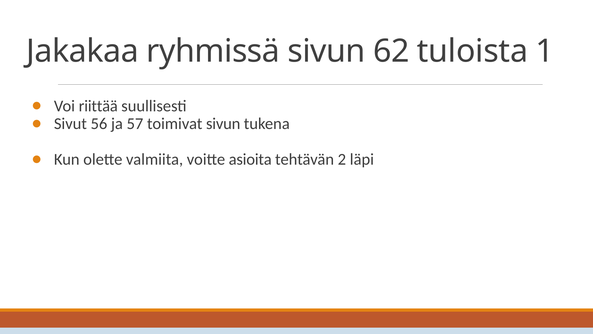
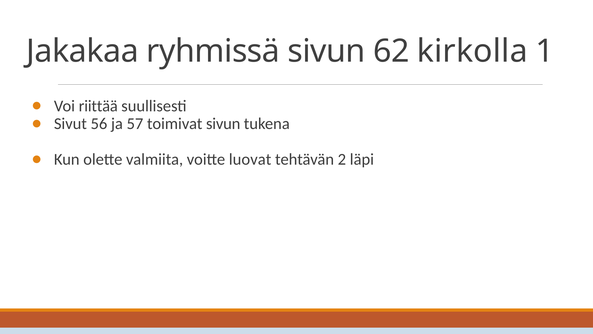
tuloista: tuloista -> kirkolla (472, 51)
asioita: asioita -> luovat (250, 159)
